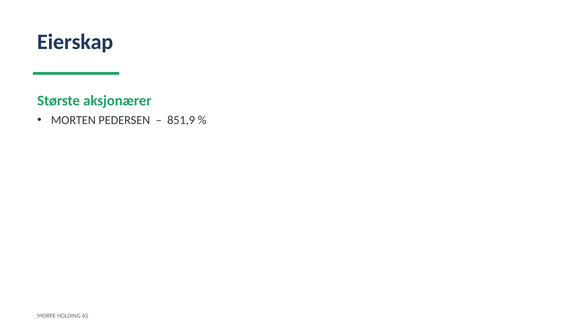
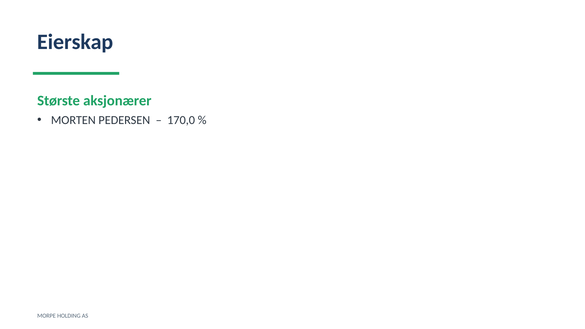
851,9: 851,9 -> 170,0 (181, 120)
